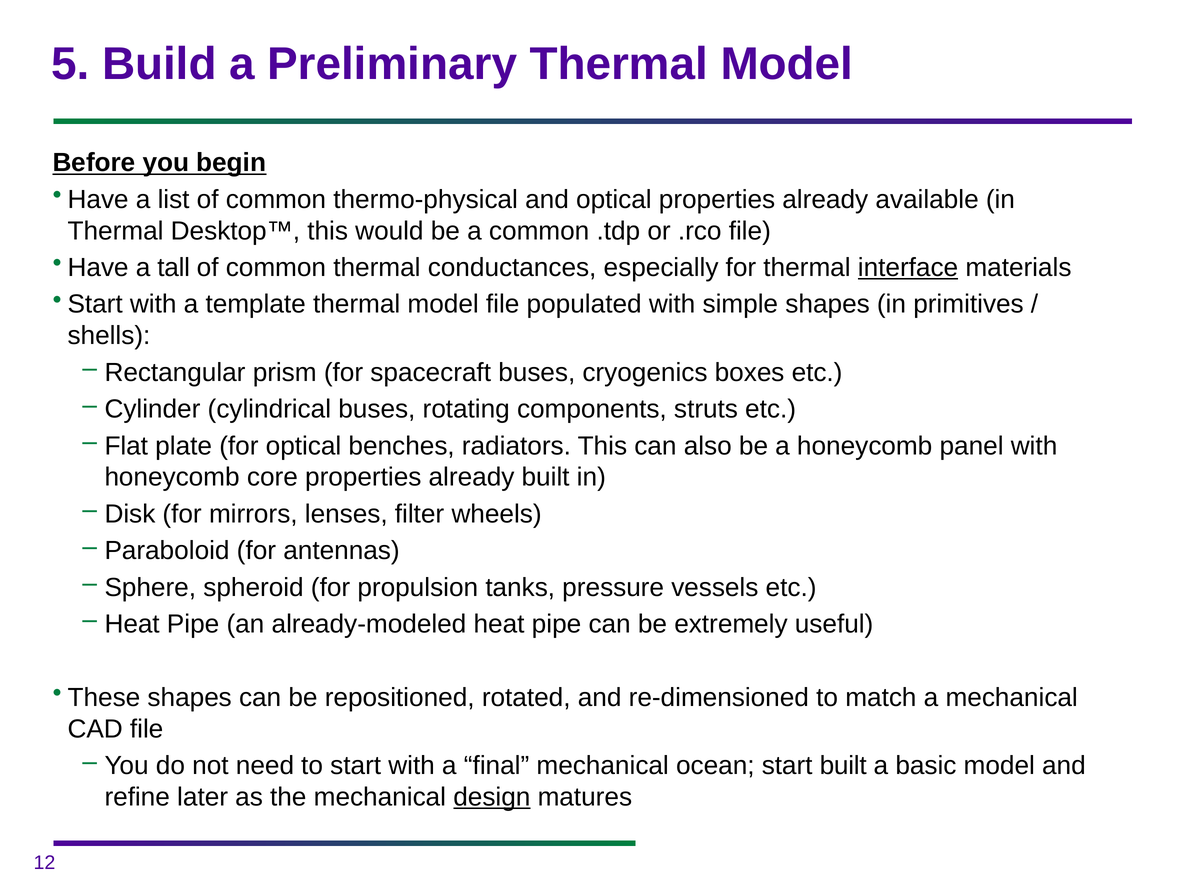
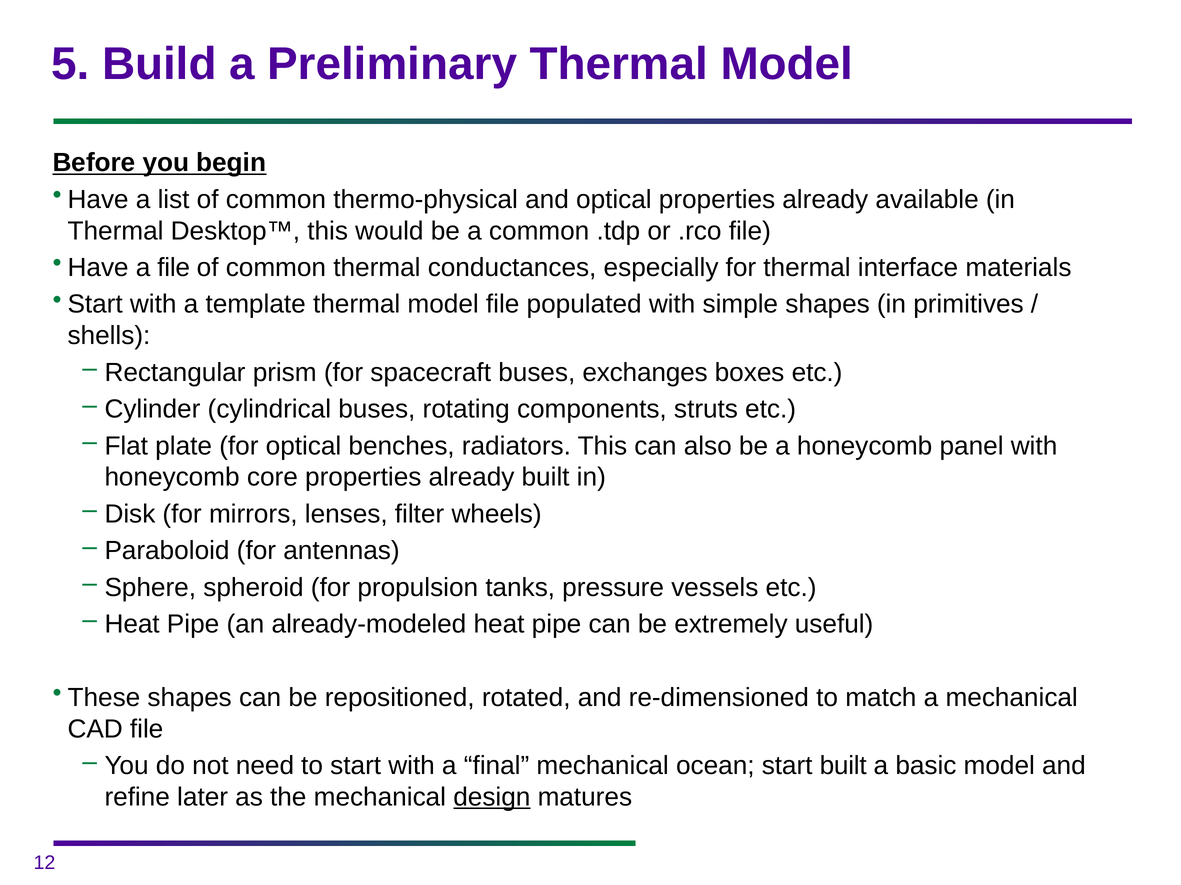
a tall: tall -> file (174, 268)
interface underline: present -> none (908, 268)
cryogenics: cryogenics -> exchanges (645, 373)
